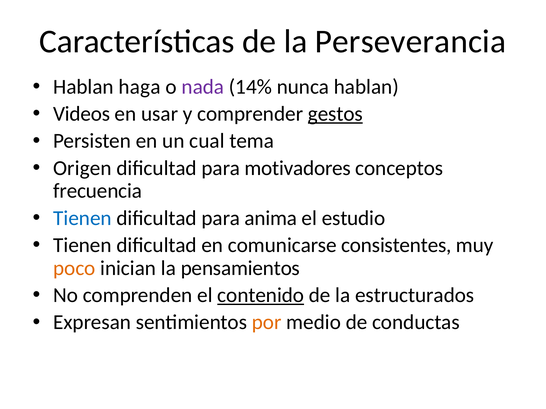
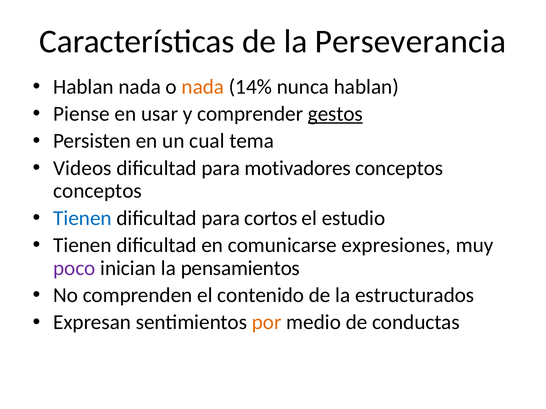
Hablan haga: haga -> nada (140, 87)
nada colour: purple -> orange (203, 87)
Videos: Videos -> Piense (81, 114)
Origen: Origen -> Videos (82, 168)
frecuencia: frecuencia -> conceptos (98, 191)
anima: anima -> cortos (271, 218)
consistentes: consistentes -> expresiones (396, 245)
poco colour: orange -> purple (74, 268)
contenido underline: present -> none (261, 295)
